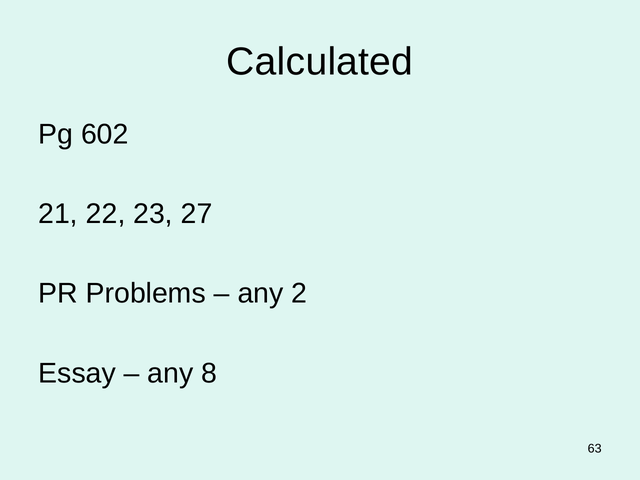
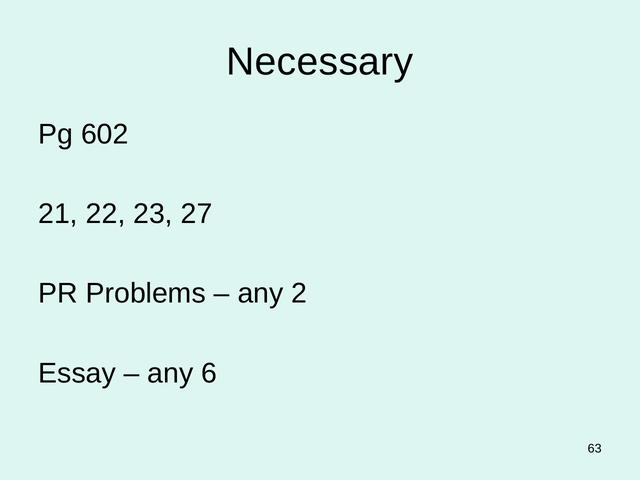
Calculated: Calculated -> Necessary (320, 62)
8: 8 -> 6 (209, 373)
